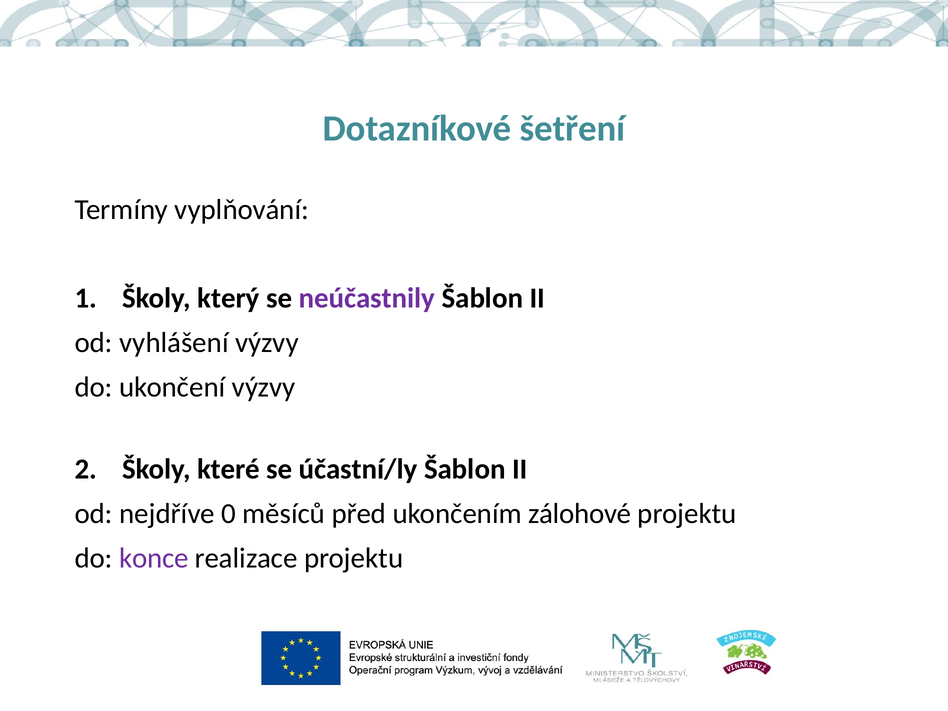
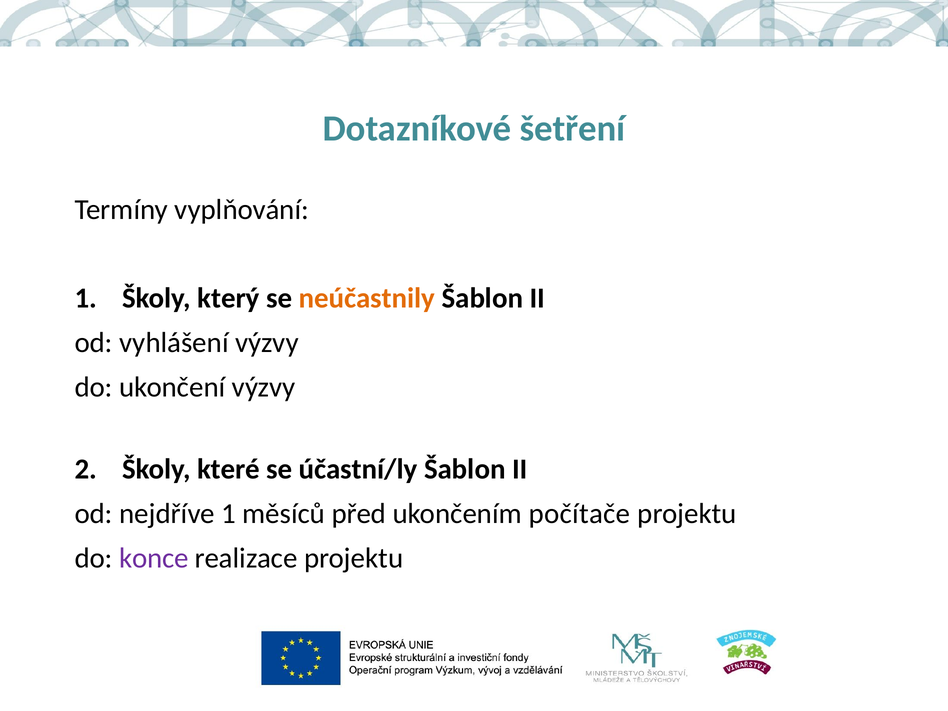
neúčastnily colour: purple -> orange (367, 298)
nejdříve 0: 0 -> 1 (229, 514)
zálohové: zálohové -> počítače (579, 514)
